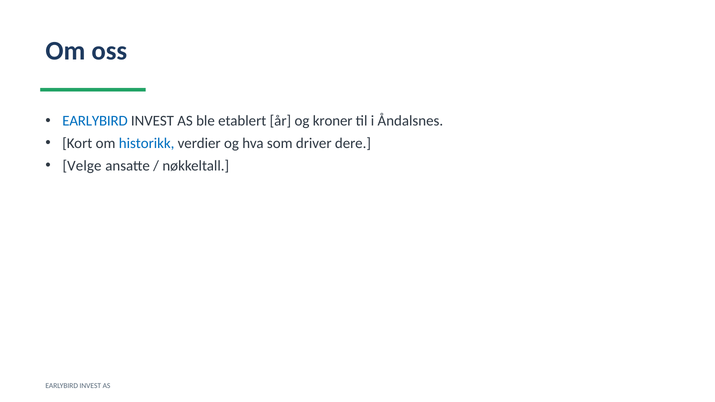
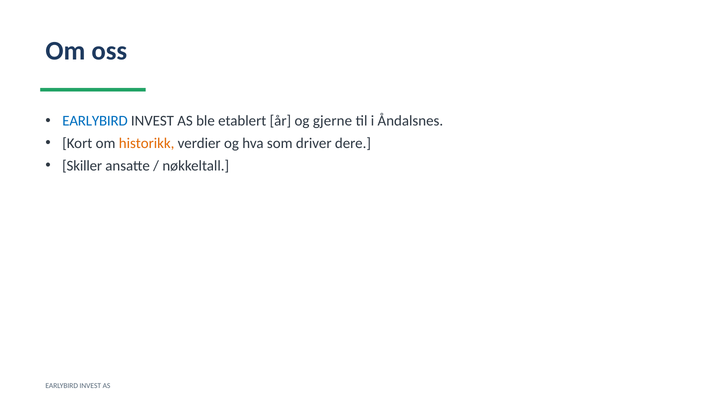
kroner: kroner -> gjerne (333, 121)
historikk colour: blue -> orange (147, 143)
Velge: Velge -> Skiller (82, 166)
